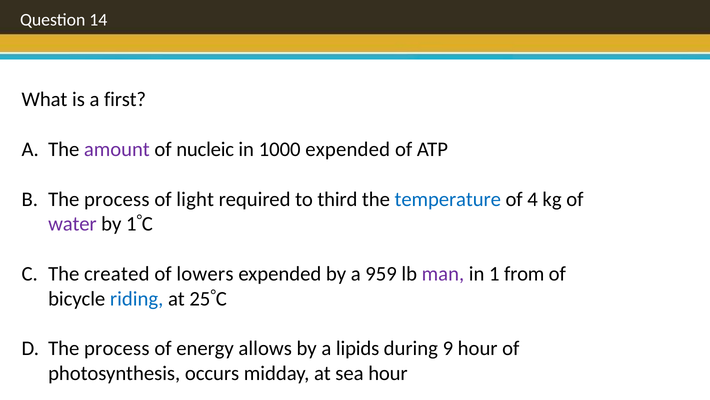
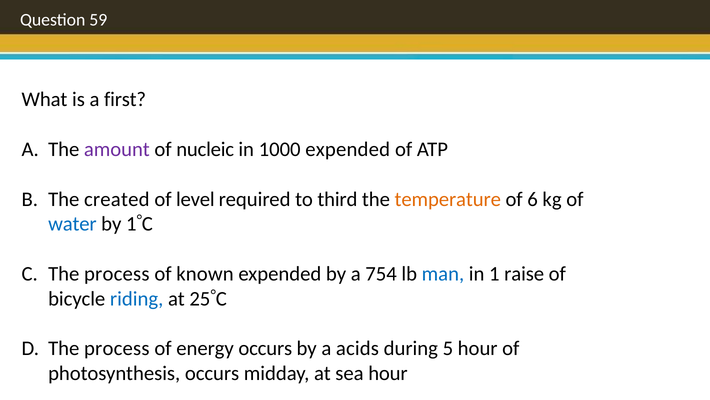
14: 14 -> 59 (98, 20)
process: process -> created (117, 199)
light: light -> level (195, 199)
temperature colour: blue -> orange (448, 199)
4: 4 -> 6 (533, 199)
water colour: purple -> blue (72, 224)
created: created -> process (117, 273)
lowers: lowers -> known (205, 273)
959: 959 -> 754 (381, 273)
man colour: purple -> blue (443, 273)
from: from -> raise (524, 273)
energy allows: allows -> occurs (265, 348)
lipids: lipids -> acids (357, 348)
9: 9 -> 5 (448, 348)
